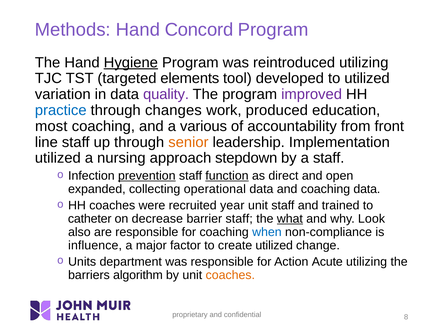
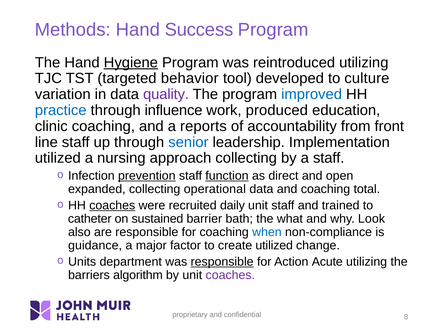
Concord: Concord -> Success (199, 30)
elements: elements -> behavior (190, 78)
to utilized: utilized -> culture (367, 78)
improved colour: purple -> blue (312, 94)
changes: changes -> influence (174, 110)
most: most -> clinic (51, 126)
various: various -> reports (203, 126)
senior colour: orange -> blue (188, 142)
approach stepdown: stepdown -> collecting (246, 158)
coaching data: data -> total (367, 189)
coaches underline: none -> present (112, 206)
year: year -> daily (232, 206)
decrease: decrease -> sustained (157, 219)
barrier staff: staff -> bath (239, 219)
what underline: present -> none (290, 219)
influence: influence -> guidance (95, 246)
responsible underline: none -> present (222, 262)
coaches colour: orange -> purple (230, 275)
